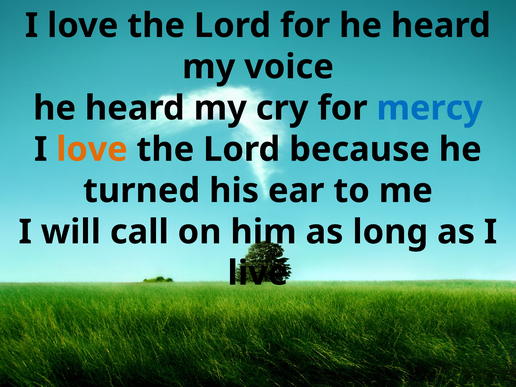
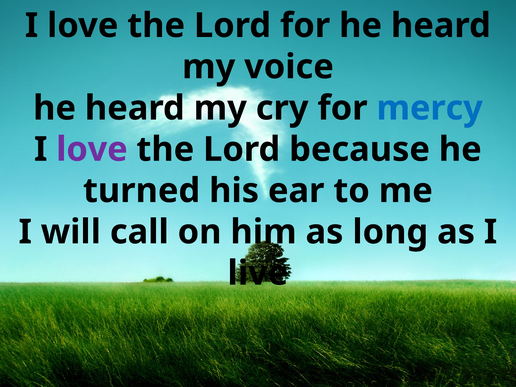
love colour: orange -> purple (92, 149)
